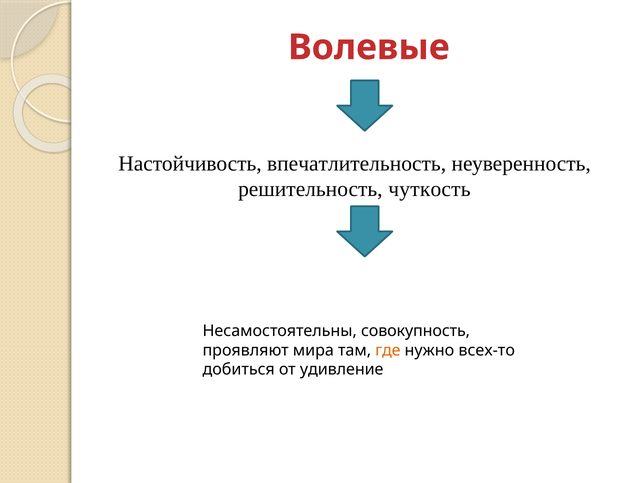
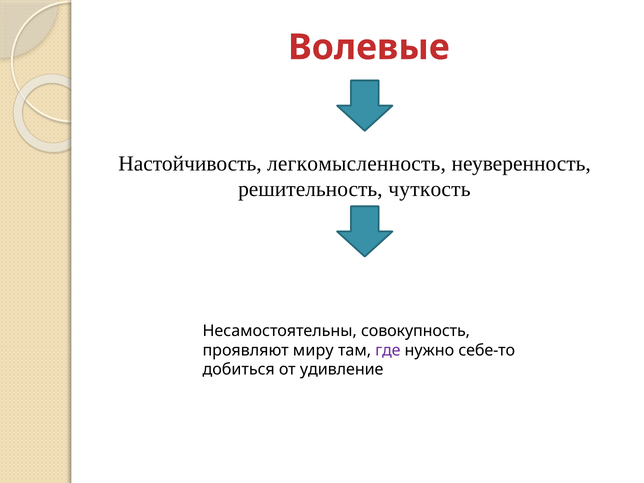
впечатлительность: впечатлительность -> легкомысленность (357, 163)
мира: мира -> миру (313, 350)
где colour: orange -> purple (388, 350)
всех-то: всех-то -> себе-то (487, 350)
